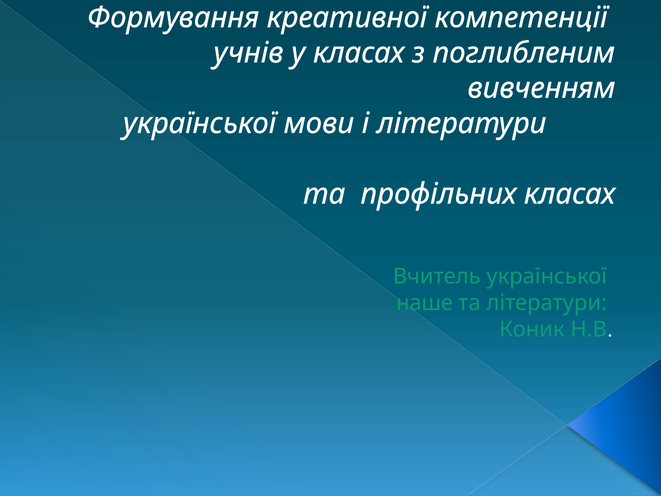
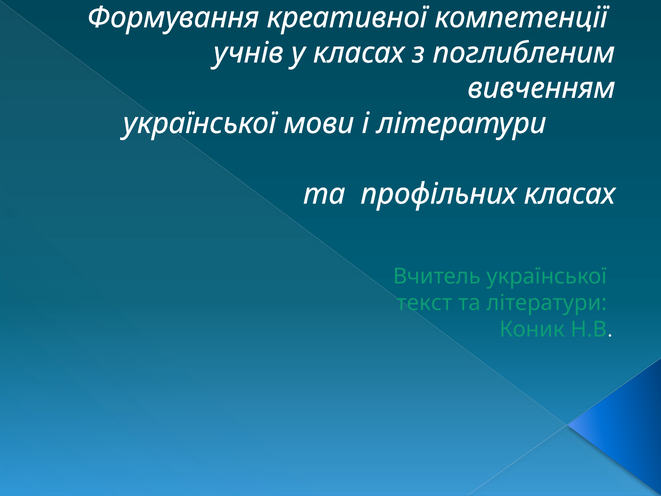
наше: наше -> текст (424, 303)
